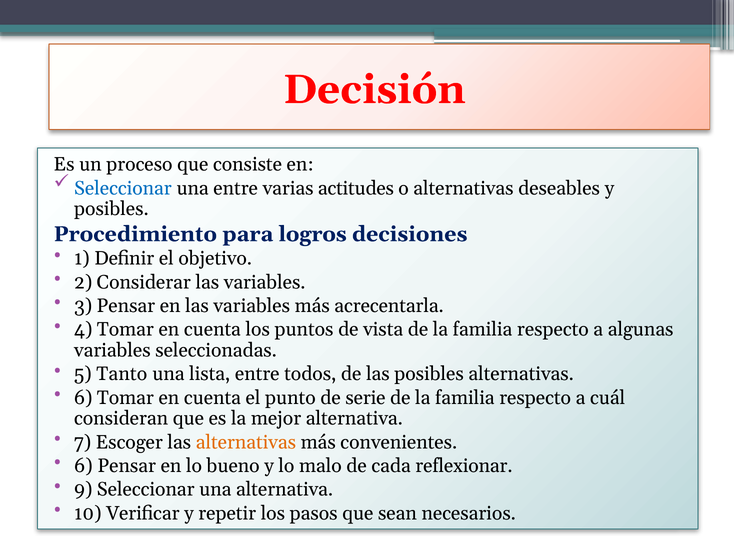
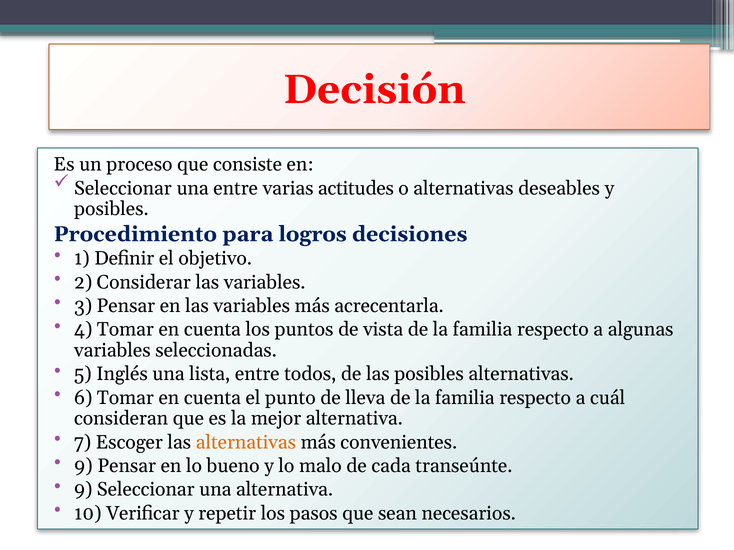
Seleccionar colour: blue -> black (123, 188)
Tanto: Tanto -> Inglés (122, 374)
serie: serie -> lleva (365, 398)
6: 6 -> 9 (83, 466)
reflexionar: reflexionar -> transeúnte (464, 466)
